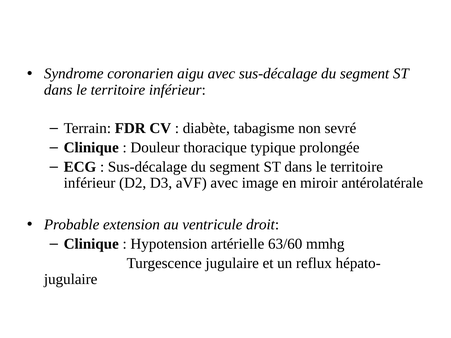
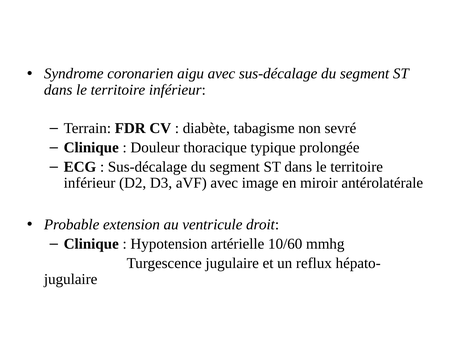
63/60: 63/60 -> 10/60 (285, 244)
